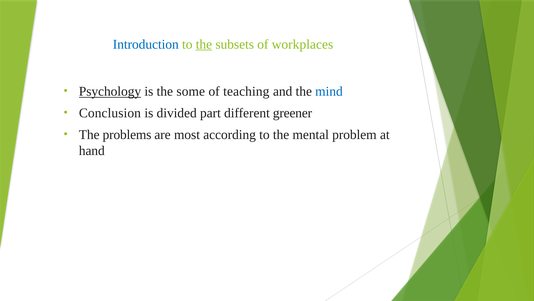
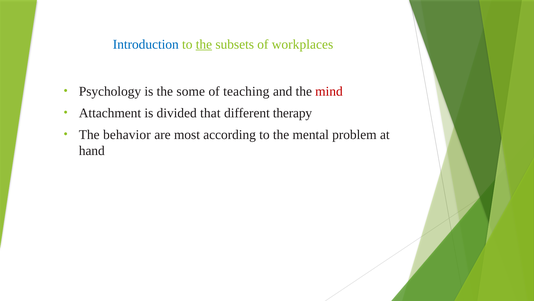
Psychology underline: present -> none (110, 91)
mind colour: blue -> red (329, 91)
Conclusion: Conclusion -> Attachment (110, 113)
part: part -> that (210, 113)
greener: greener -> therapy (292, 113)
problems: problems -> behavior (127, 135)
